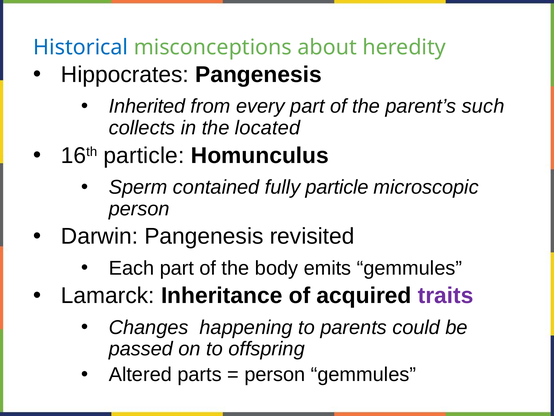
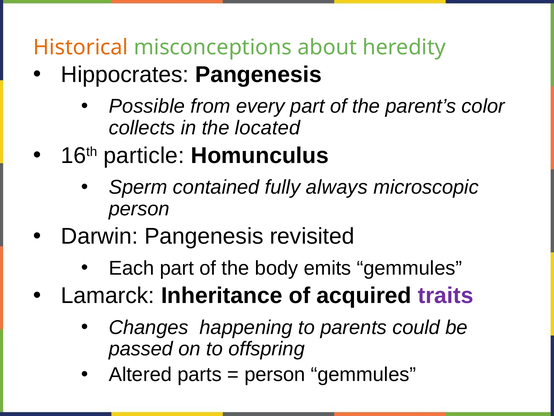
Historical colour: blue -> orange (81, 47)
Inherited: Inherited -> Possible (147, 106)
such: such -> color (483, 106)
fully particle: particle -> always (337, 187)
